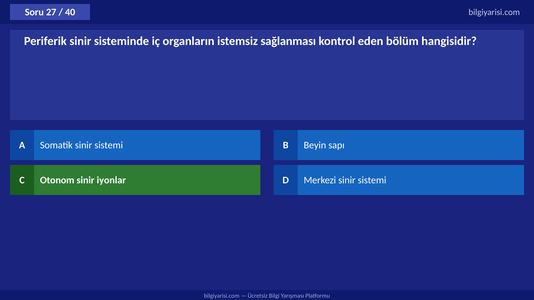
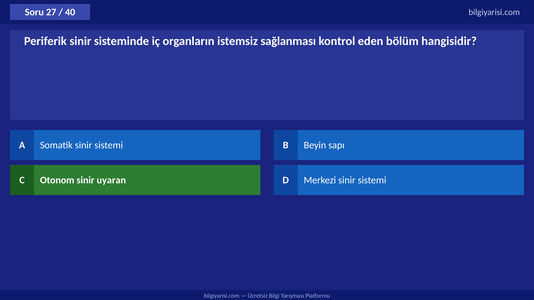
iyonlar: iyonlar -> uyaran (111, 180)
